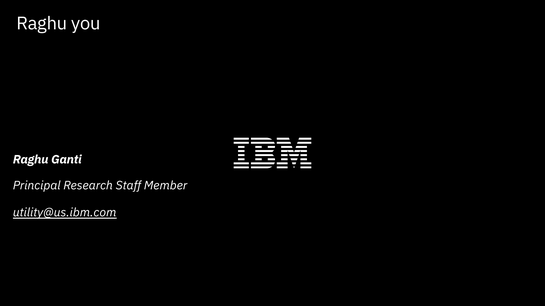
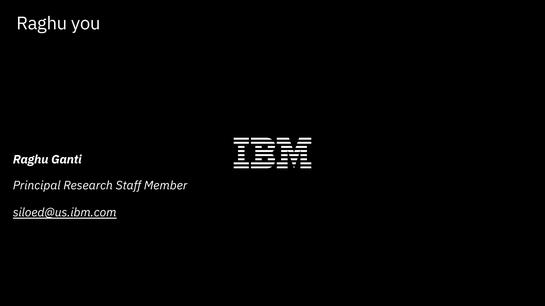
utility@us.ibm.com: utility@us.ibm.com -> siloed@us.ibm.com (65, 213)
